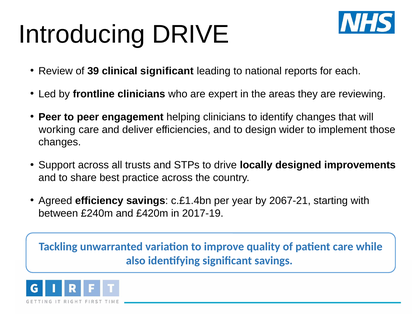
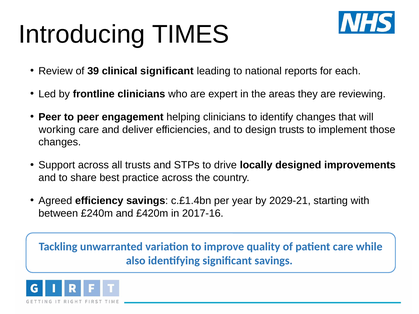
Introducing DRIVE: DRIVE -> TIMES (191, 34)
design wider: wider -> trusts (292, 130)
2067-21: 2067-21 -> 2029-21 (290, 201)
2017-19: 2017-19 -> 2017-16 (203, 213)
